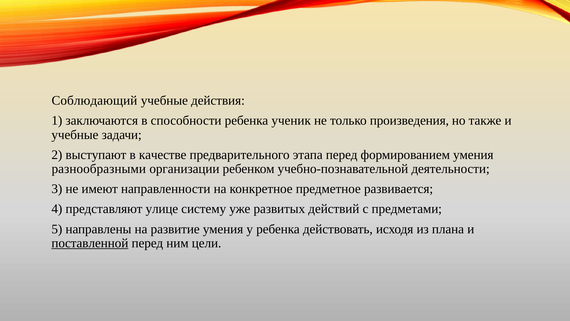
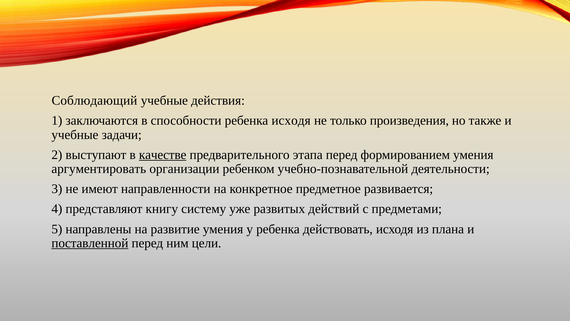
ребенка ученик: ученик -> исходя (291, 120)
качестве underline: none -> present (163, 155)
разнообразными: разнообразными -> аргументировать (99, 169)
улице: улице -> книгу (162, 209)
